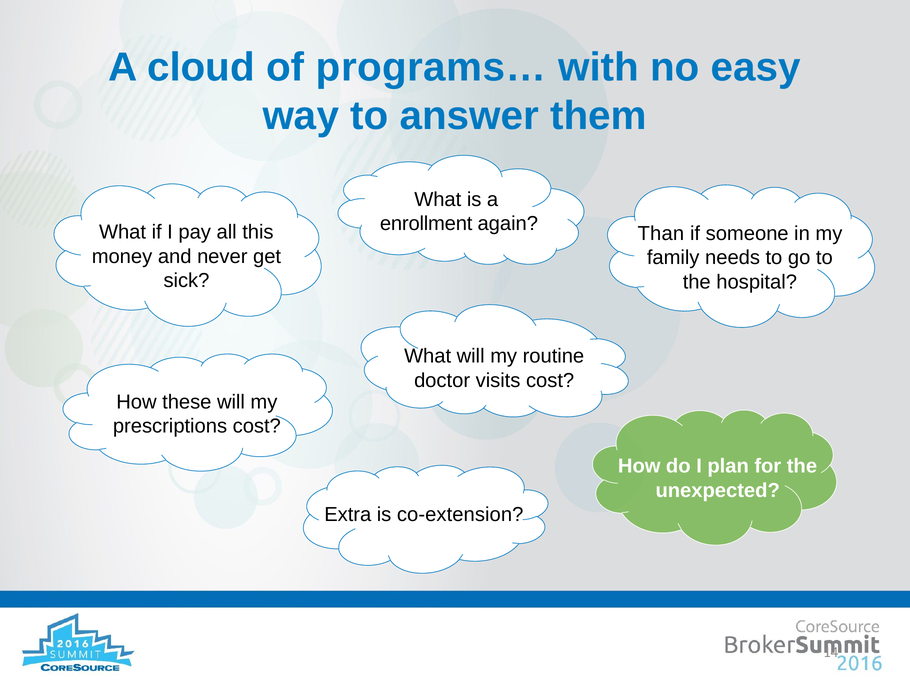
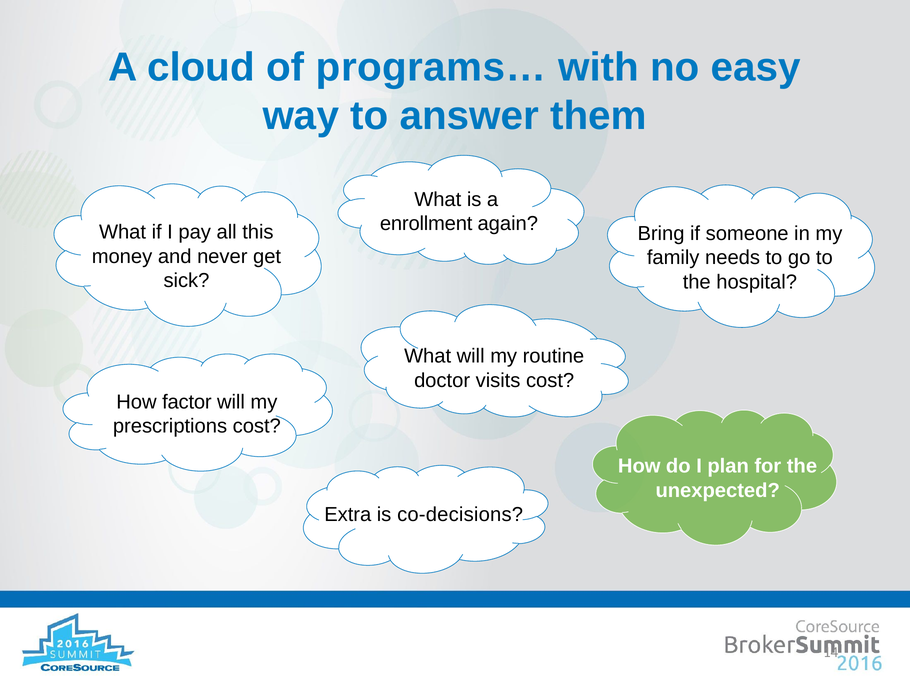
Than: Than -> Bring (661, 233)
these: these -> factor (187, 402)
co-extension: co-extension -> co-decisions (460, 514)
